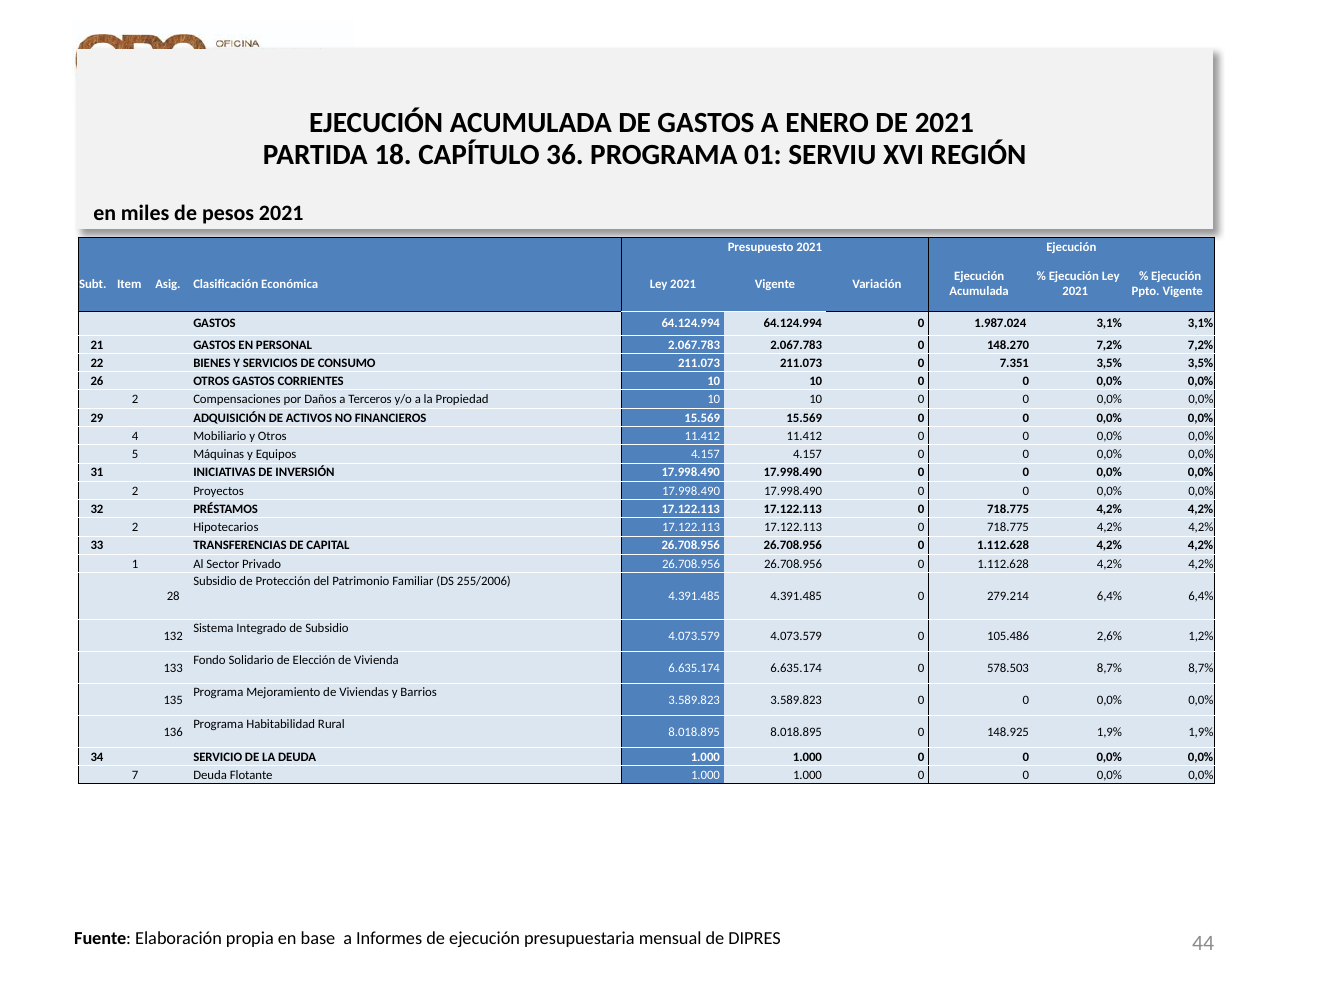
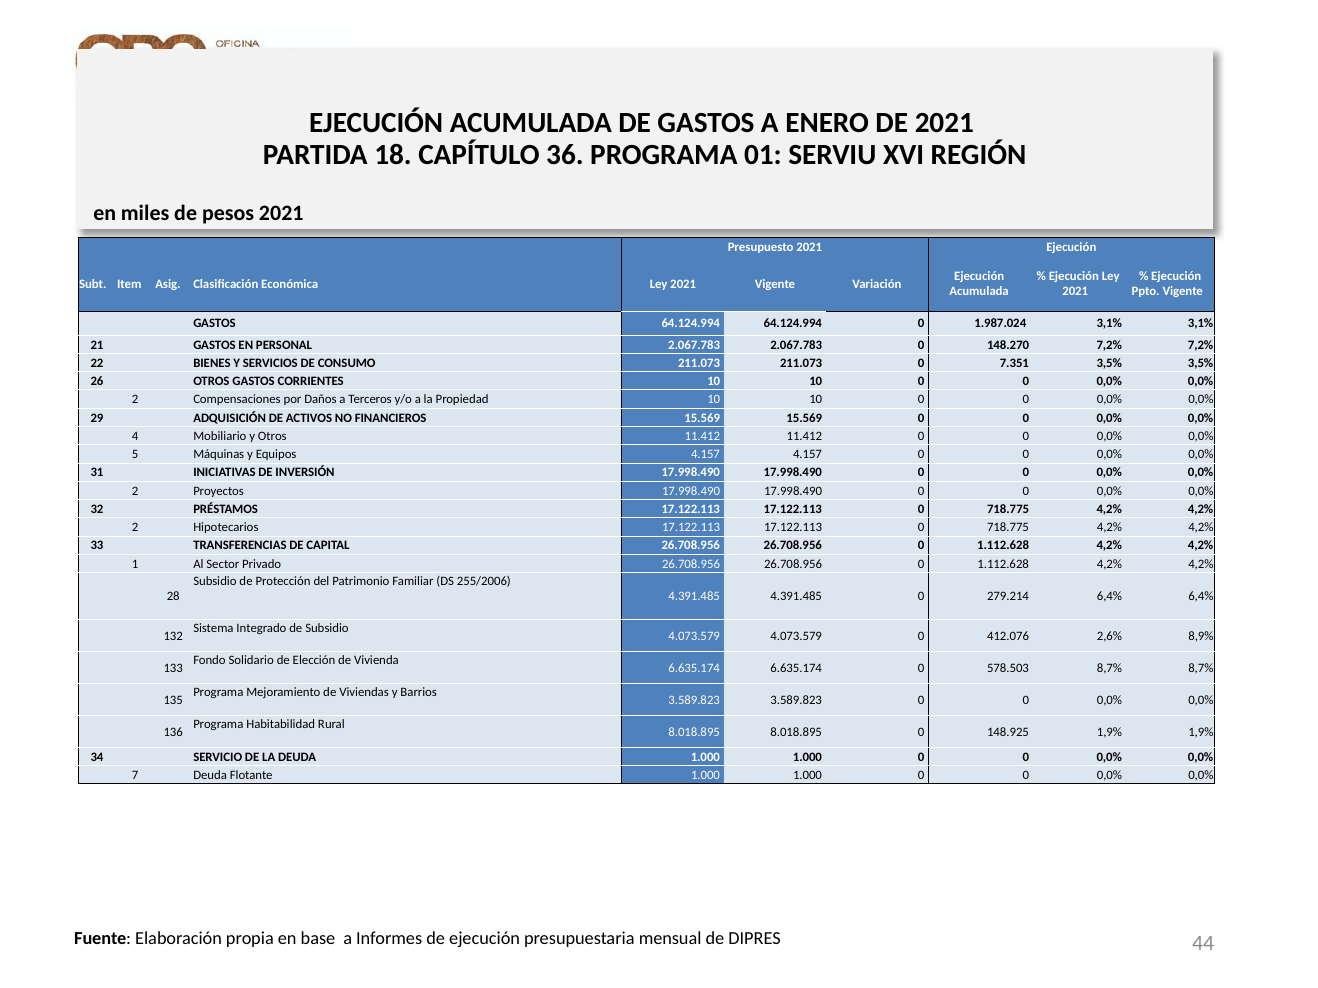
105.486: 105.486 -> 412.076 (1008, 637)
1,2%: 1,2% -> 8,9% (1201, 637)
